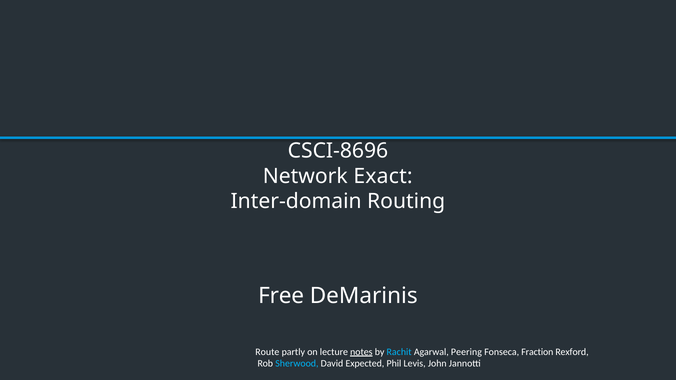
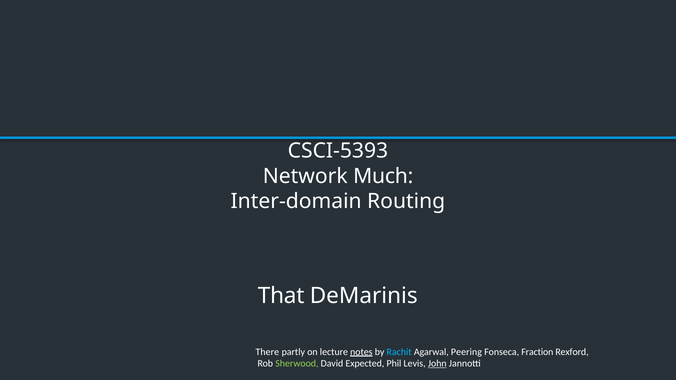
CSCI-8696: CSCI-8696 -> CSCI-5393 (338, 151)
Exact: Exact -> Much (383, 176)
Free: Free -> That (281, 296)
Route: Route -> There (267, 352)
Sherwood colour: light blue -> light green (297, 364)
John underline: none -> present (437, 364)
